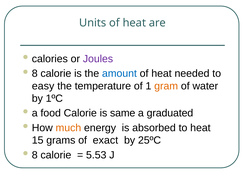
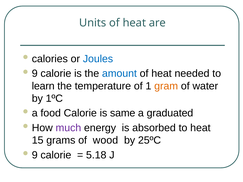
Joules colour: purple -> blue (98, 59)
8: 8 -> 9 (35, 74)
easy: easy -> learn (43, 86)
much colour: orange -> purple (68, 128)
exact: exact -> wood (105, 141)
8: 8 -> 9 (35, 155)
5.53: 5.53 -> 5.18 (96, 155)
